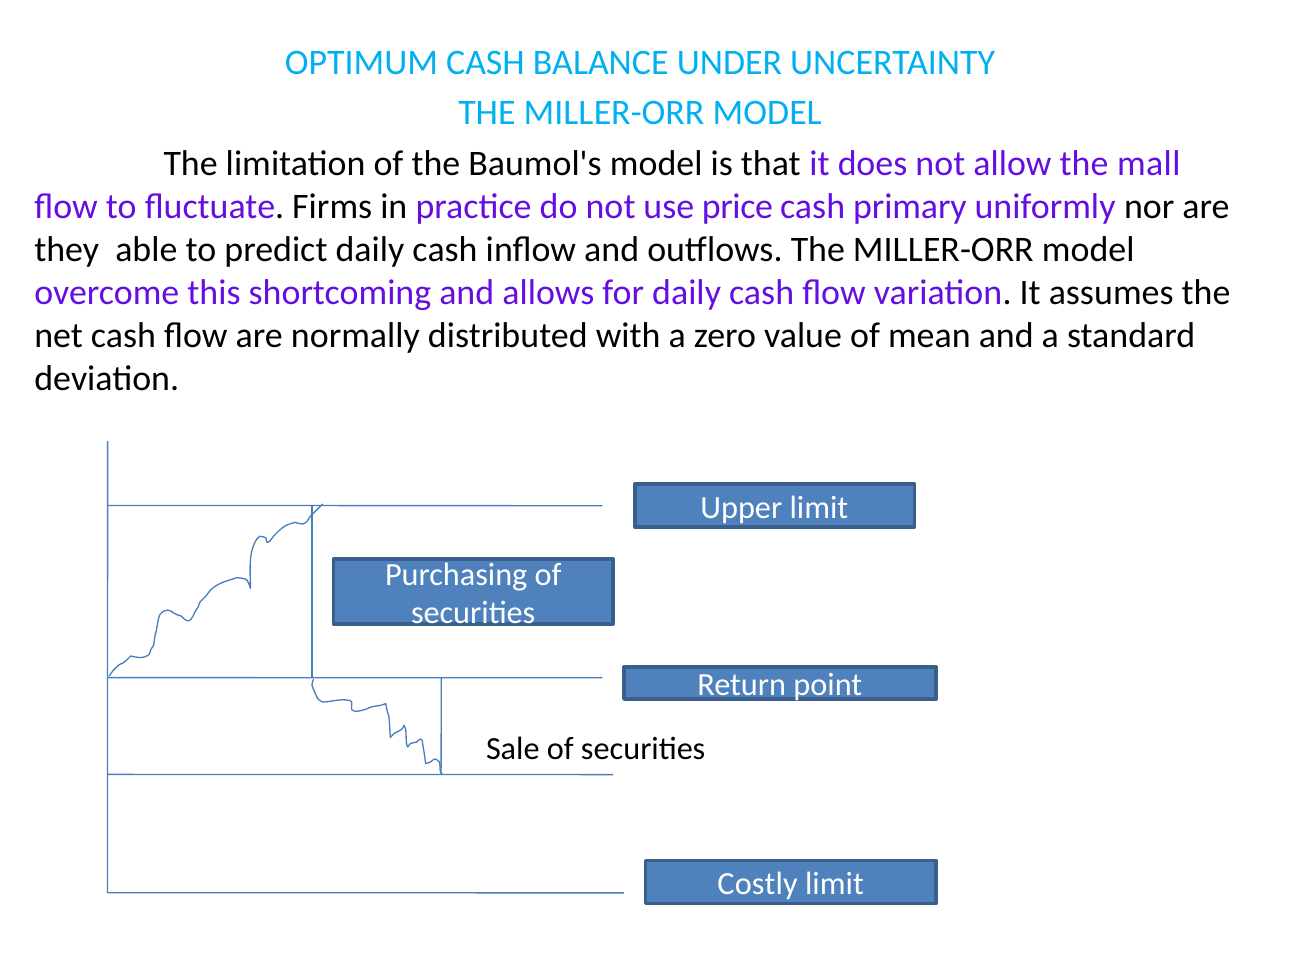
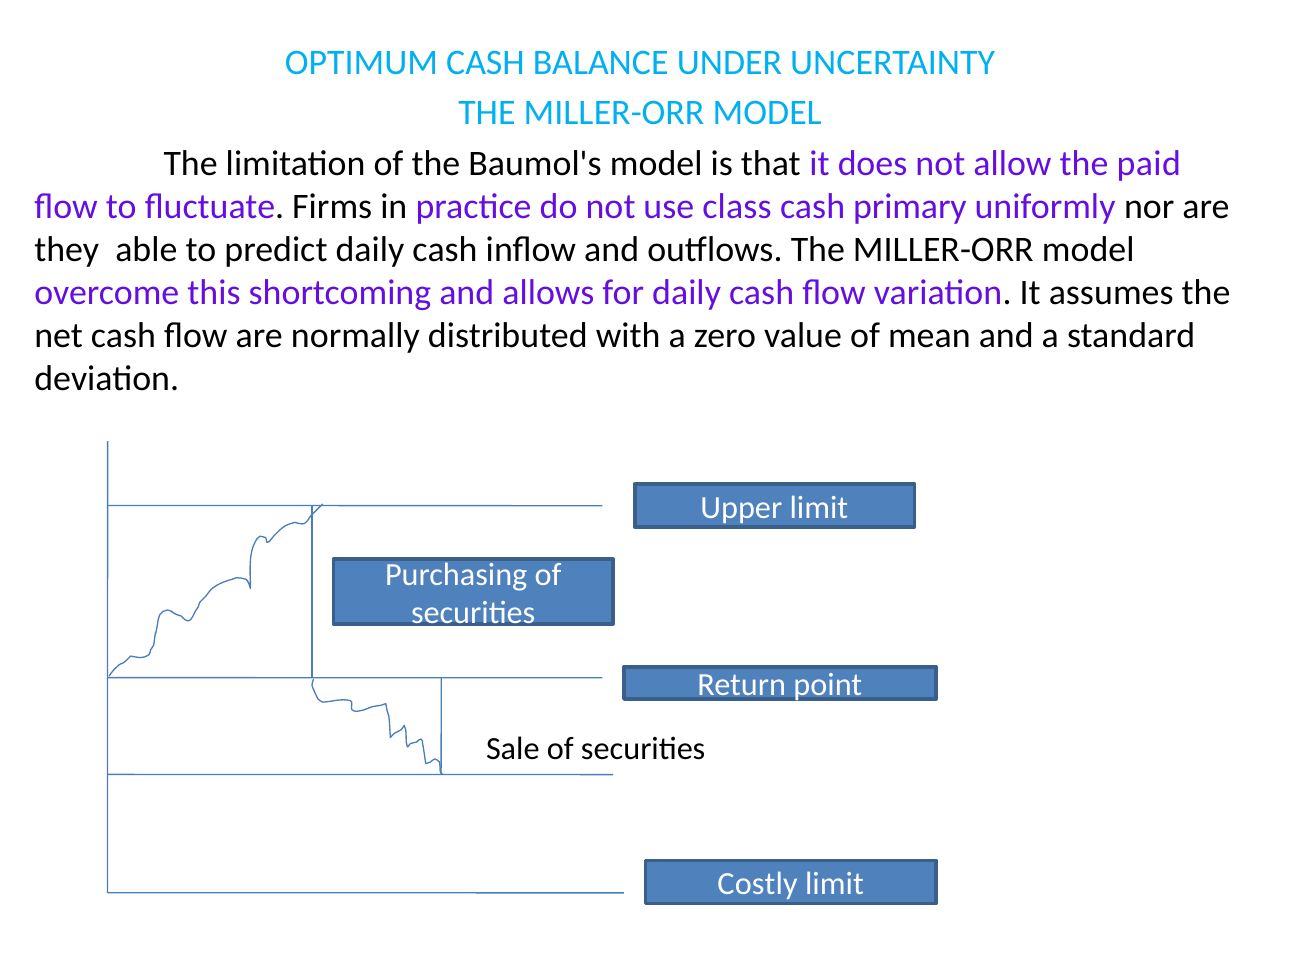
mall: mall -> paid (1149, 163)
price: price -> class (737, 206)
